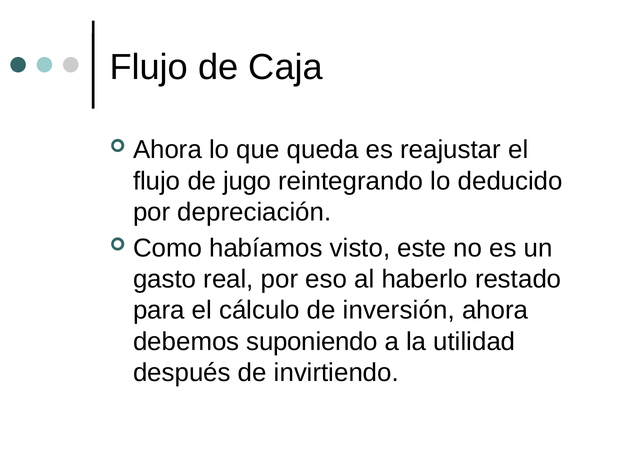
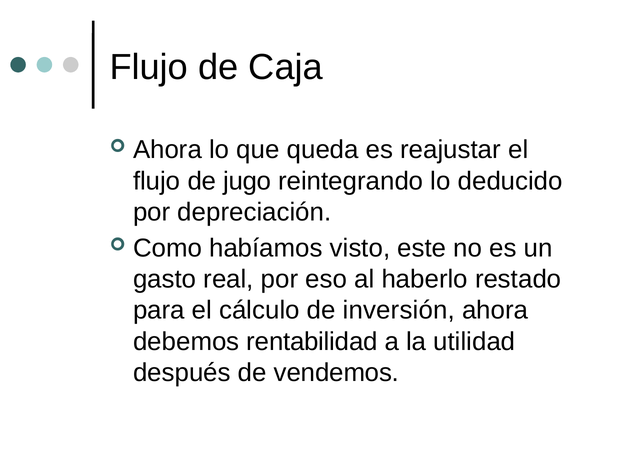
suponiendo: suponiendo -> rentabilidad (312, 341)
invirtiendo: invirtiendo -> vendemos (336, 372)
